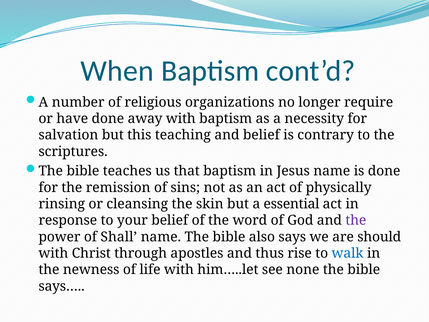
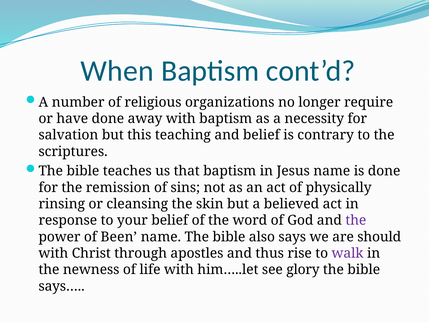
essential: essential -> believed (291, 204)
Shall: Shall -> Been (119, 237)
walk colour: blue -> purple (348, 253)
none: none -> glory (303, 270)
